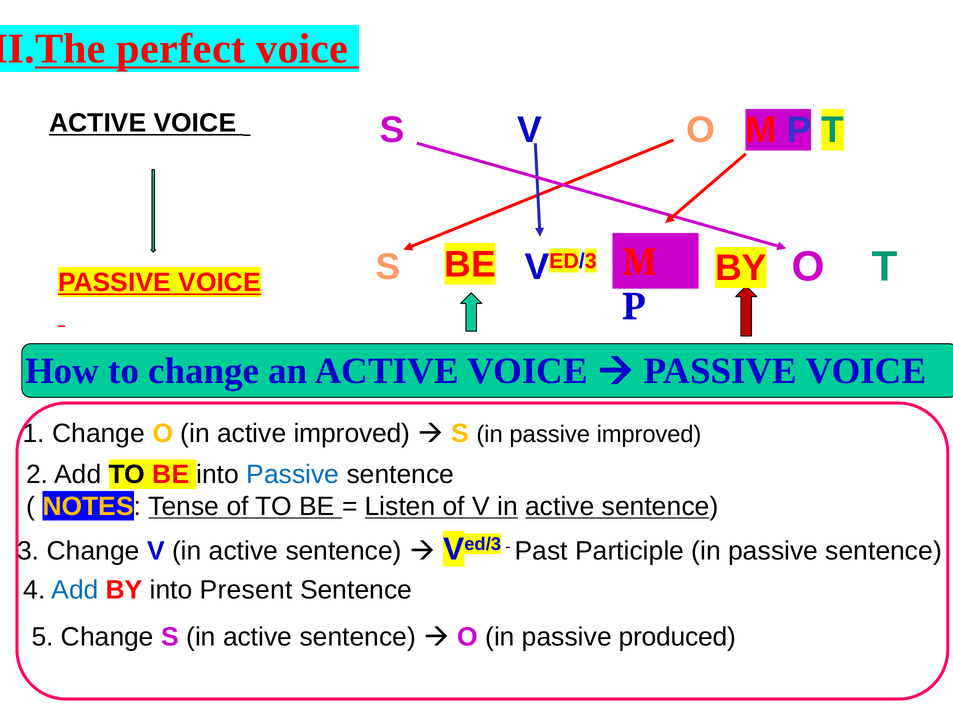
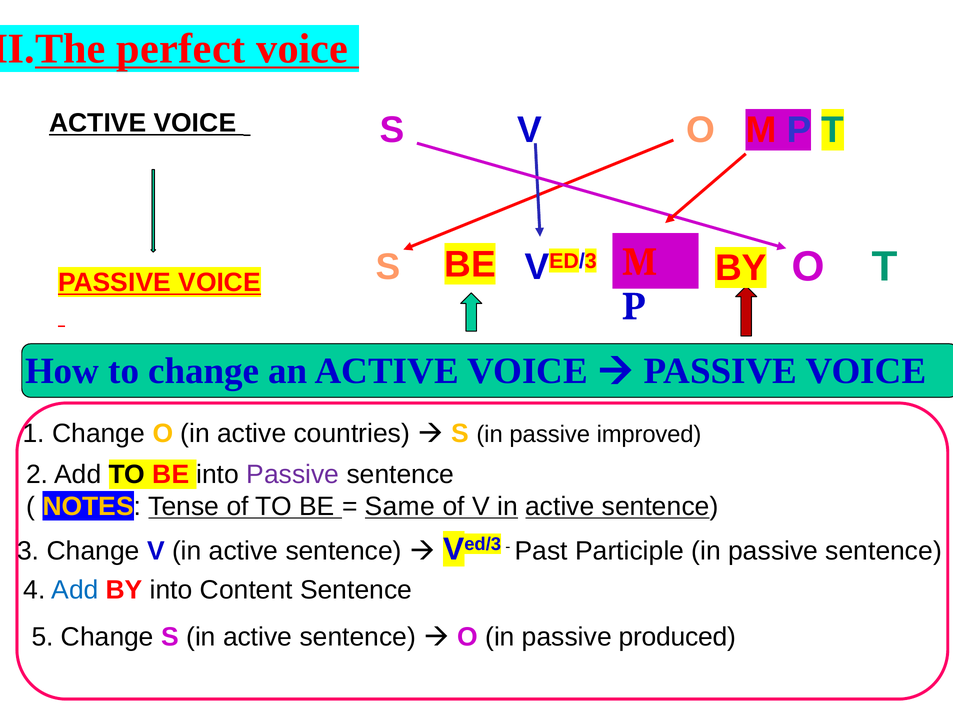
active improved: improved -> countries (352, 433)
Passive colour: blue -> purple (293, 474)
Listen: Listen -> Same (400, 506)
Present: Present -> Content (246, 590)
